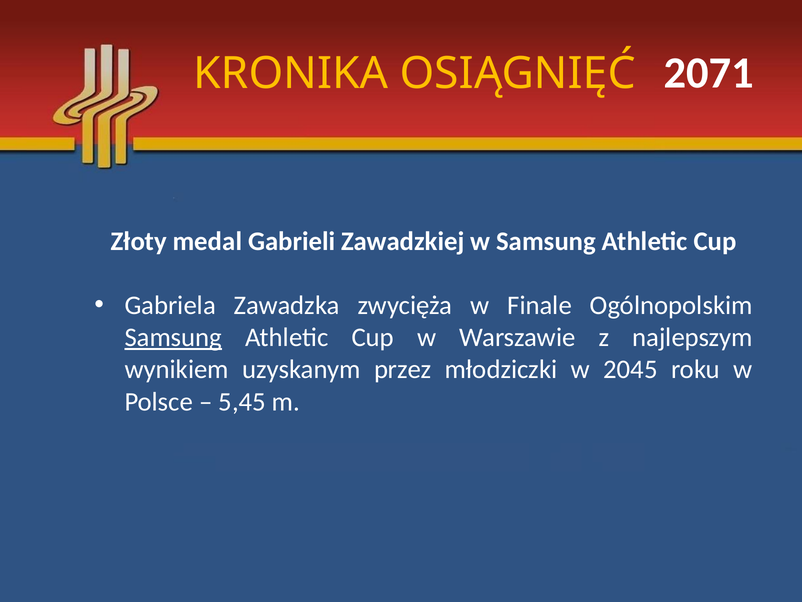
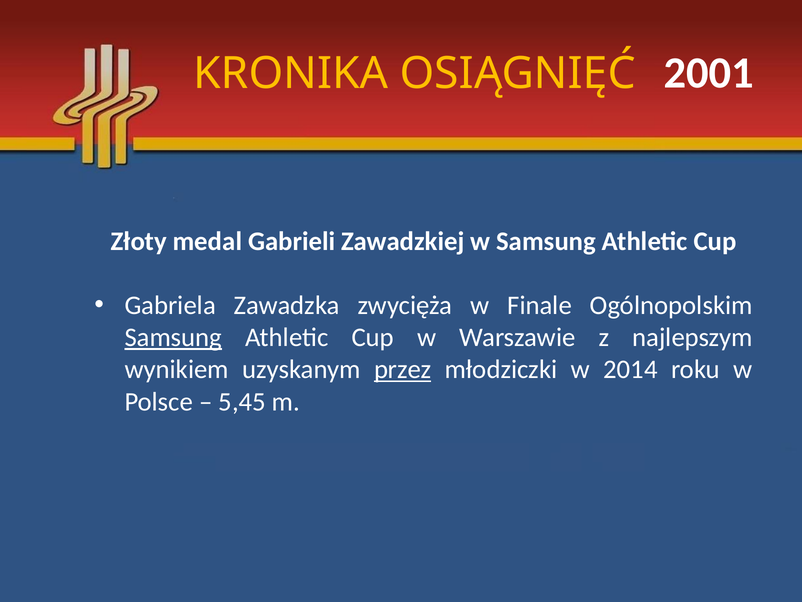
2071: 2071 -> 2001 (709, 73)
przez underline: none -> present (403, 369)
2045: 2045 -> 2014 (630, 369)
